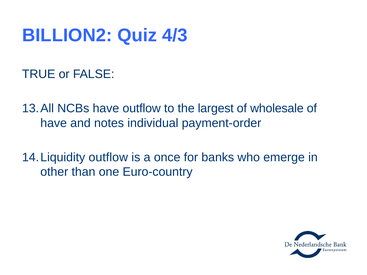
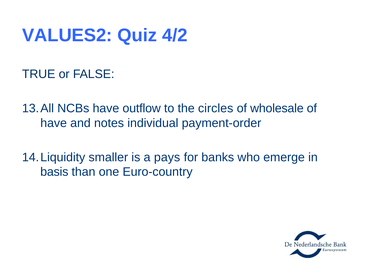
BILLION2: BILLION2 -> VALUES2 (67, 35)
4/3: 4/3 -> 4/2 (175, 35)
largest: largest -> circles (216, 109)
outflow: outflow -> smaller (108, 157)
once: once -> pays (167, 157)
other: other -> basis (54, 172)
